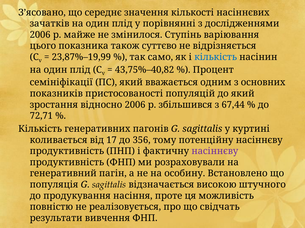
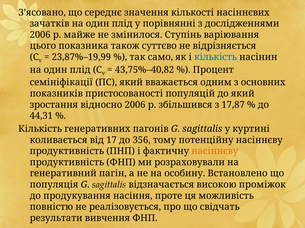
67,44: 67,44 -> 17,87 (233, 105)
72,71: 72,71 -> 44,31 (41, 116)
насіннєву colour: purple -> orange (215, 152)
штучного: штучного -> проміжок (262, 185)
